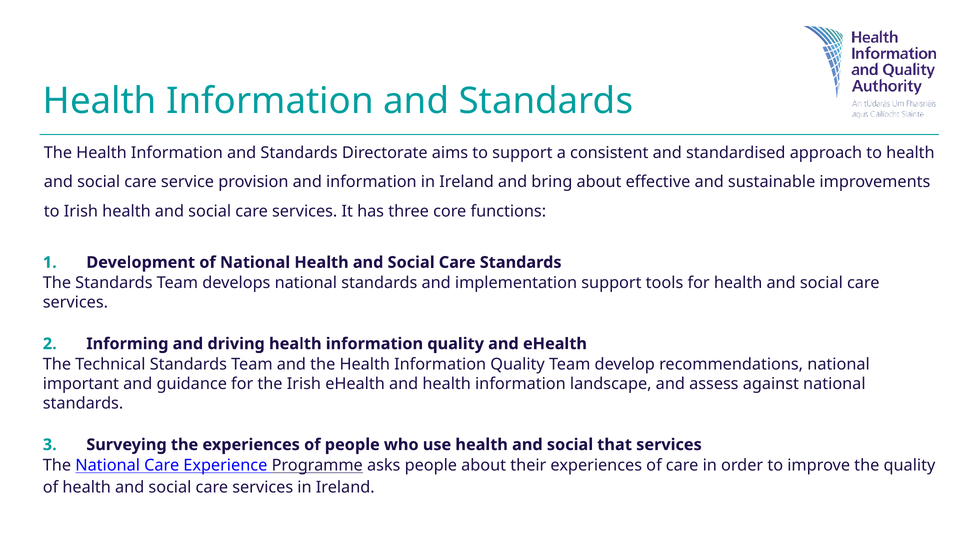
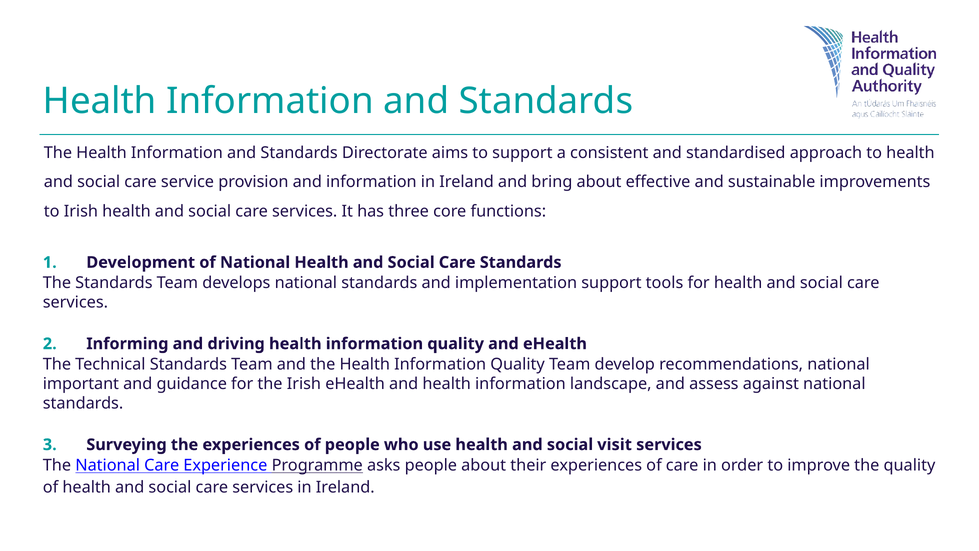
that: that -> visit (615, 444)
